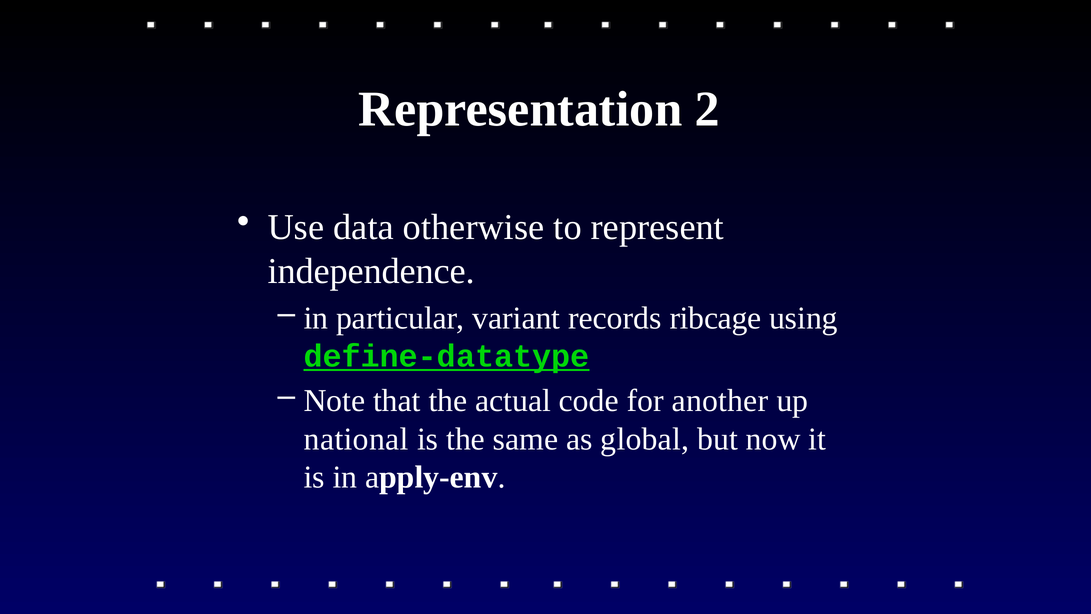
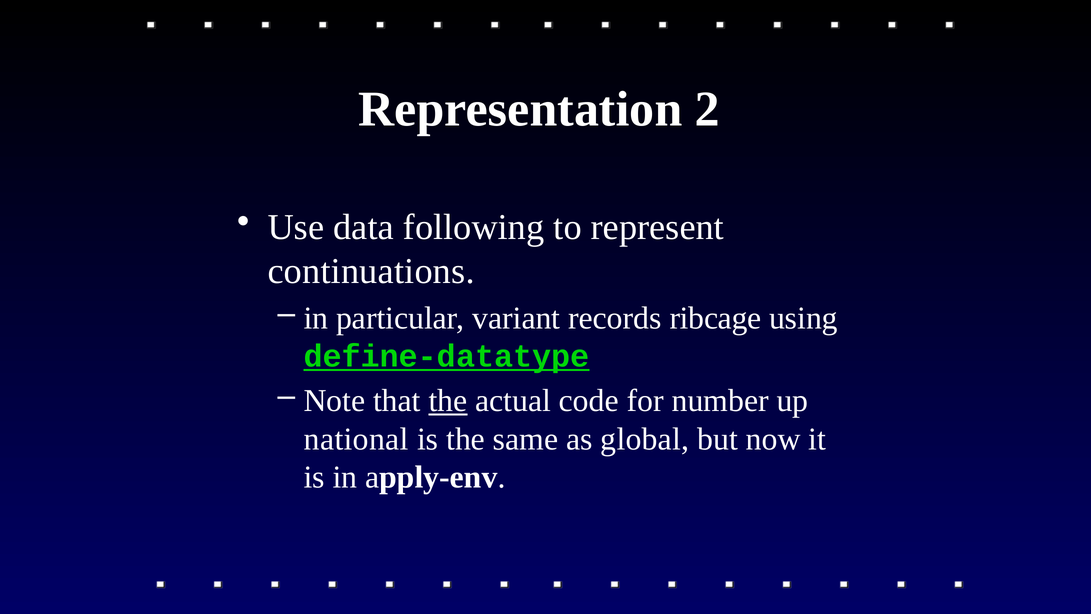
otherwise: otherwise -> following (474, 227)
independence: independence -> continuations (371, 271)
the underline: none -> present (448, 401)
another: another -> number (720, 401)
